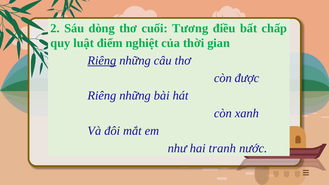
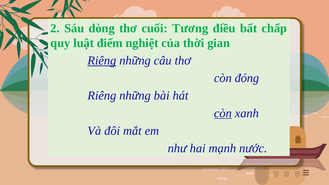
được: được -> đóng (247, 78)
còn underline: none -> present (223, 113)
tranh: tranh -> mạnh (222, 148)
